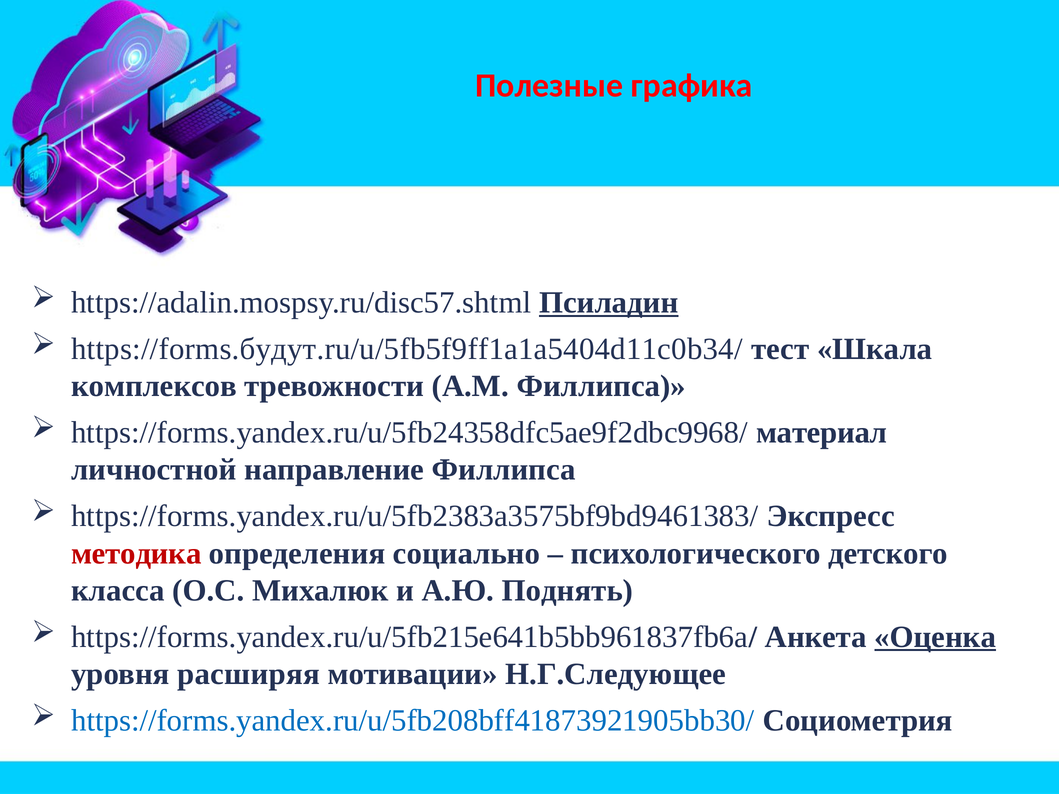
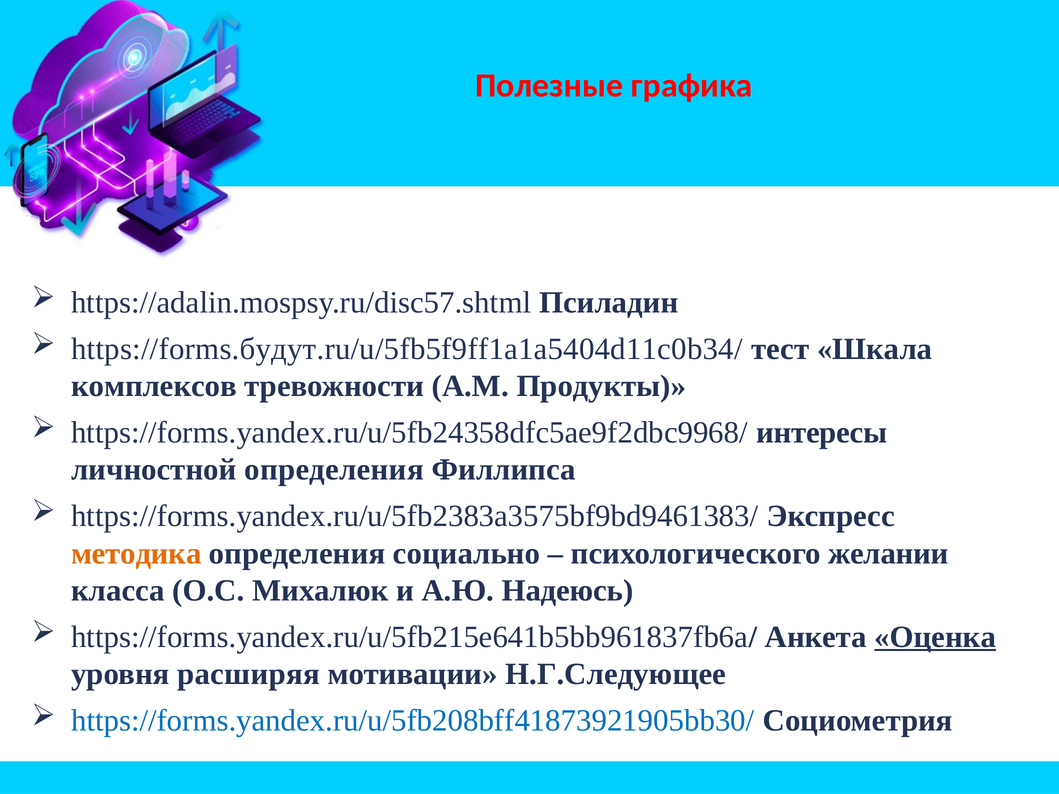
Псиладин underline: present -> none (609, 303)
А.М Филлипса: Филлипса -> Продукты (601, 386)
материал: материал -> интересы (822, 433)
личностной направление: направление -> определения (334, 470)
методика colour: red -> orange (136, 553)
детского: детского -> желании (888, 553)
Поднять: Поднять -> Надеюсь (568, 591)
